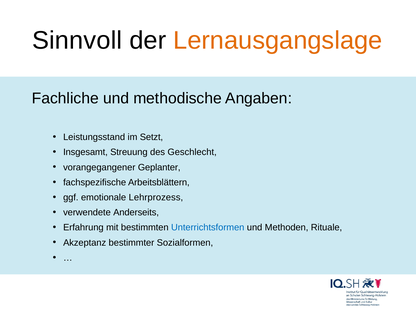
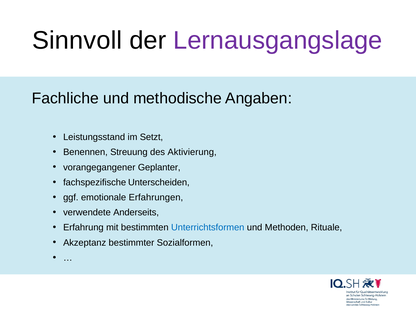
Lernausgangslage colour: orange -> purple (278, 40)
Insgesamt: Insgesamt -> Benennen (85, 152)
Geschlecht: Geschlecht -> Aktivierung (192, 152)
Arbeitsblättern: Arbeitsblättern -> Unterscheiden (159, 182)
Lehrprozess: Lehrprozess -> Erfahrungen (156, 197)
